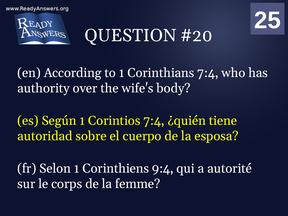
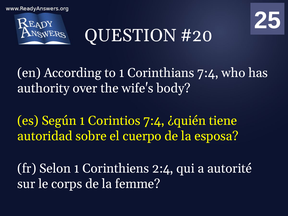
9:4: 9:4 -> 2:4 (163, 168)
